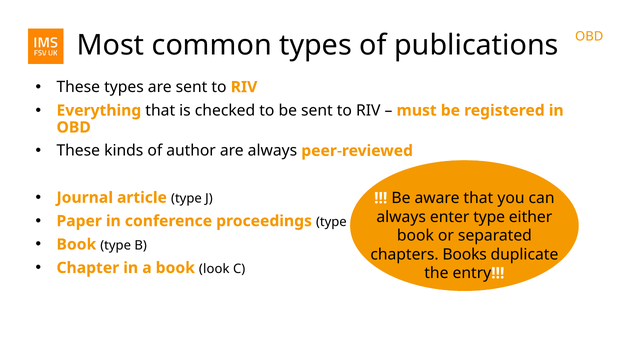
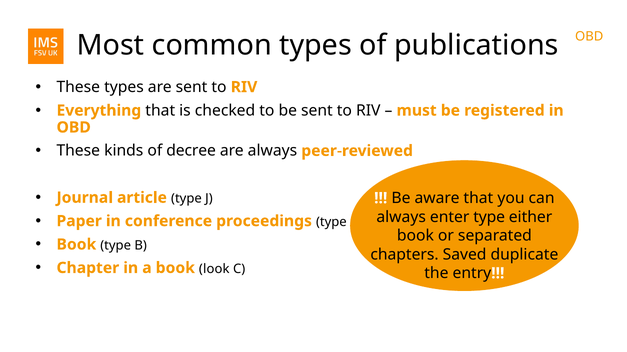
author: author -> decree (191, 151)
Books: Books -> Saved (465, 255)
